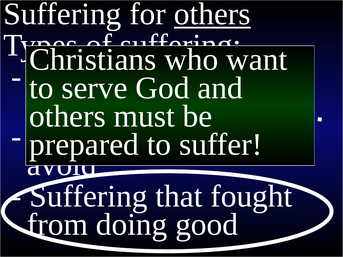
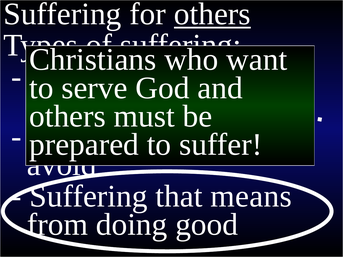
fought: fought -> means (251, 196)
